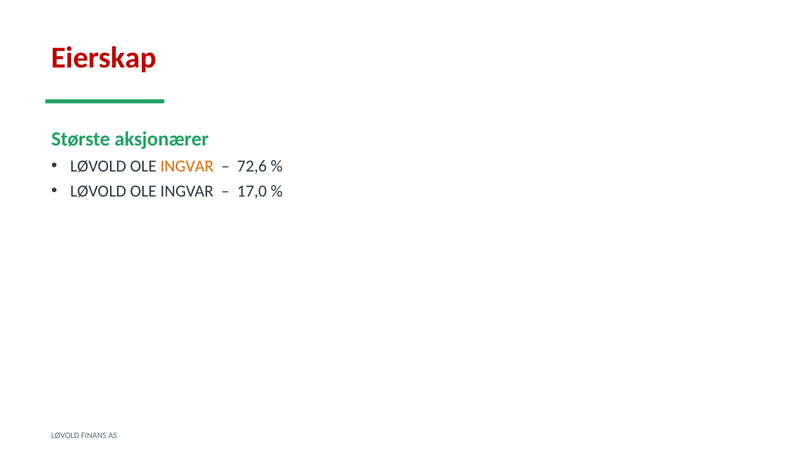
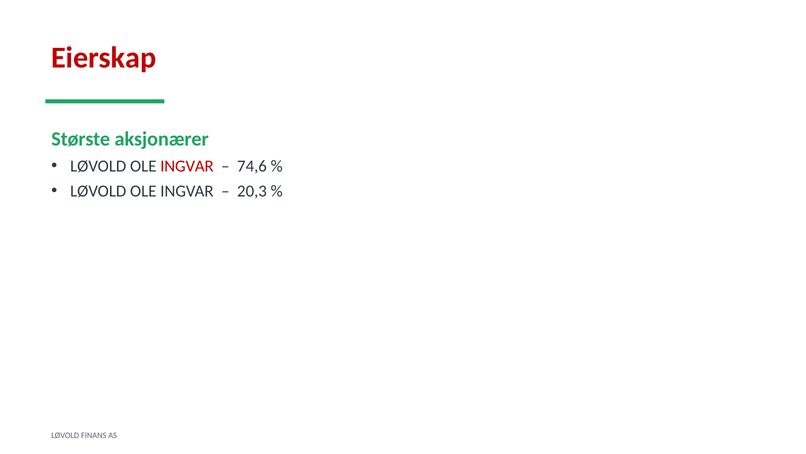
INGVAR colour: orange -> red (187, 166)
72,6: 72,6 -> 74,6 (252, 166)
17,0: 17,0 -> 20,3 (252, 191)
